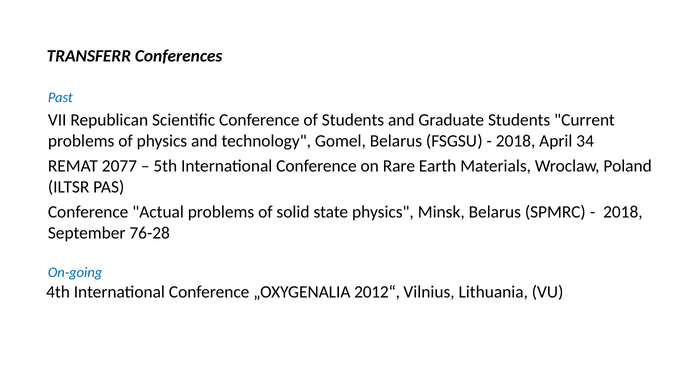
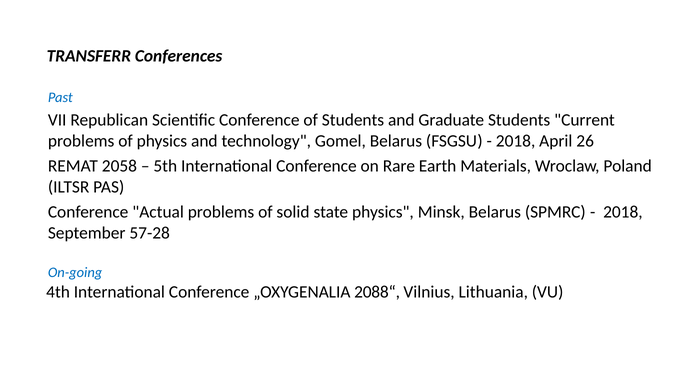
34: 34 -> 26 (585, 141)
2077: 2077 -> 2058 (119, 166)
76-28: 76-28 -> 57-28 (150, 233)
2012“: 2012“ -> 2088“ (377, 292)
